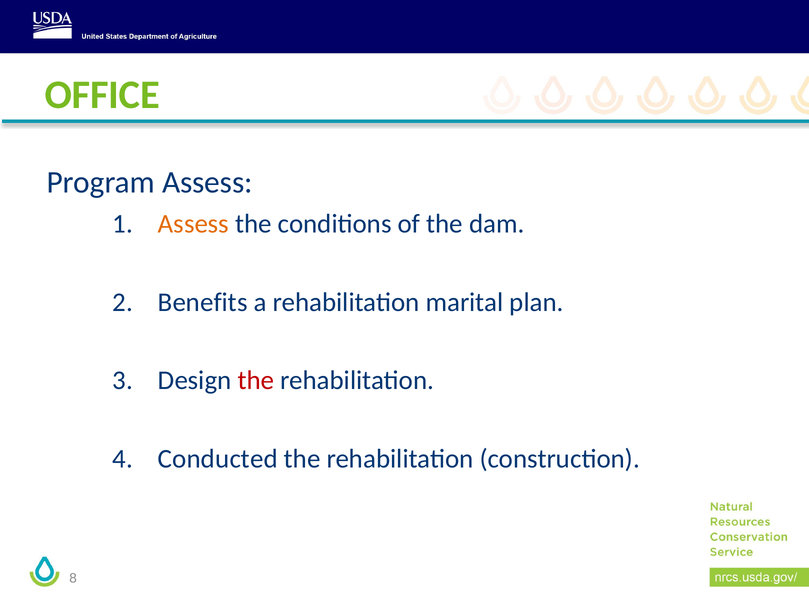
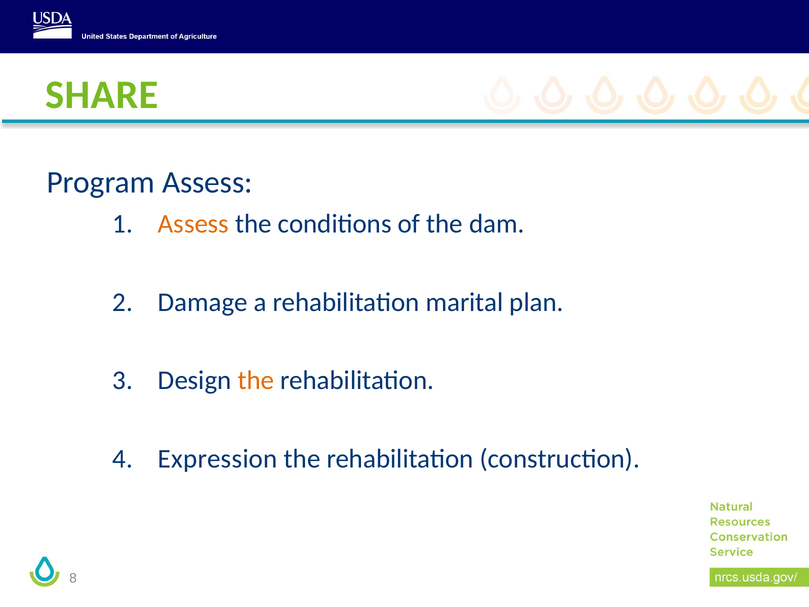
OFFICE: OFFICE -> SHARE (102, 95)
Benefits: Benefits -> Damage (203, 302)
the colour: red -> orange (256, 380)
Conducted: Conducted -> Expression (218, 458)
